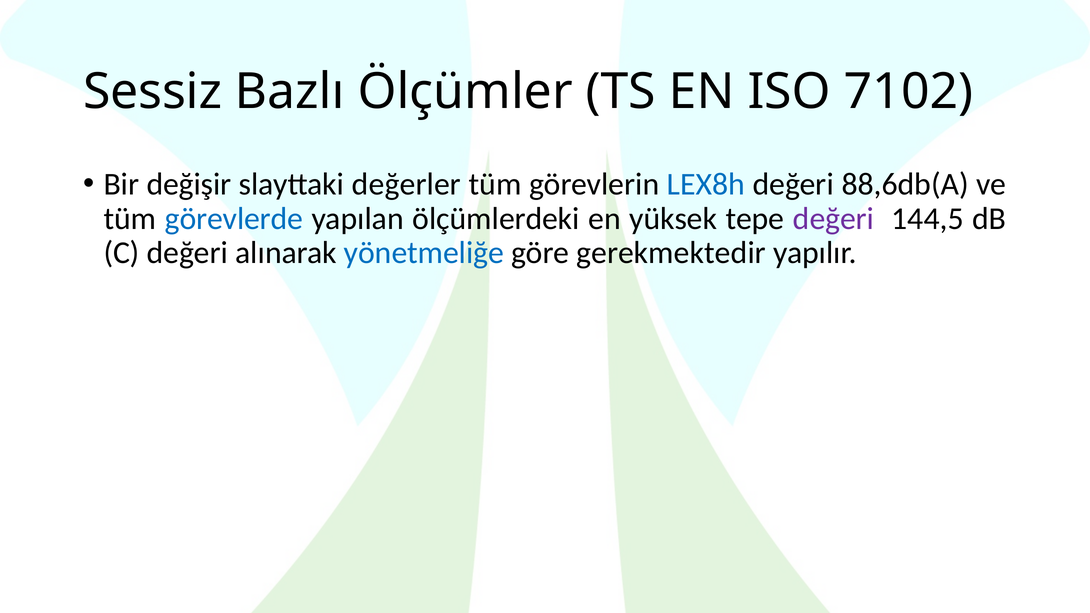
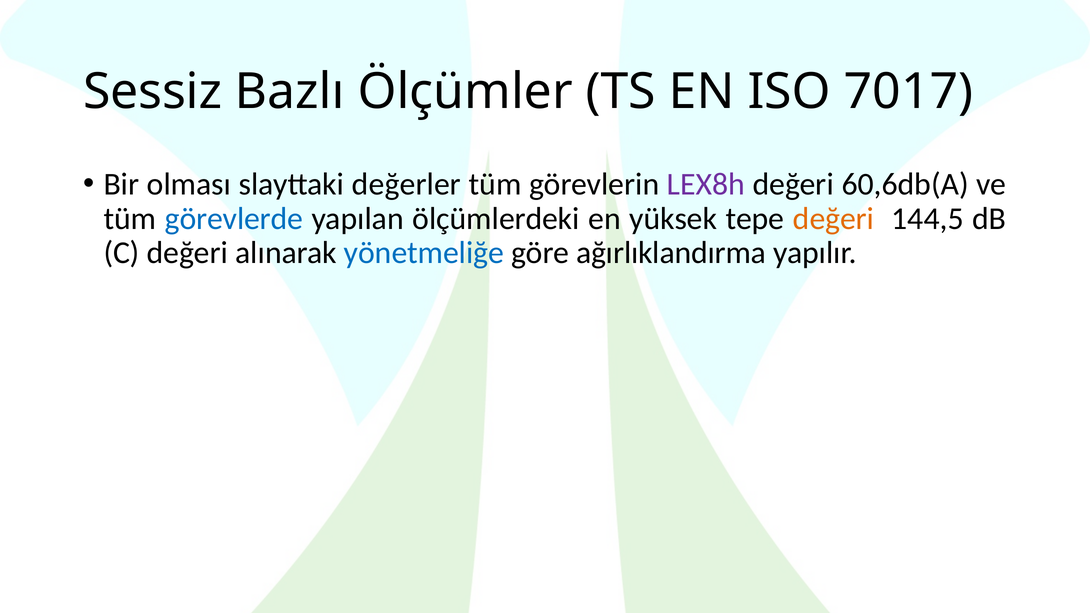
7102: 7102 -> 7017 (909, 92)
değişir: değişir -> olması (189, 184)
LEX8h colour: blue -> purple (706, 184)
88,6db(A: 88,6db(A -> 60,6db(A (905, 184)
değeri colour: purple -> orange (834, 219)
gerekmektedir: gerekmektedir -> ağırlıklandırma (671, 253)
